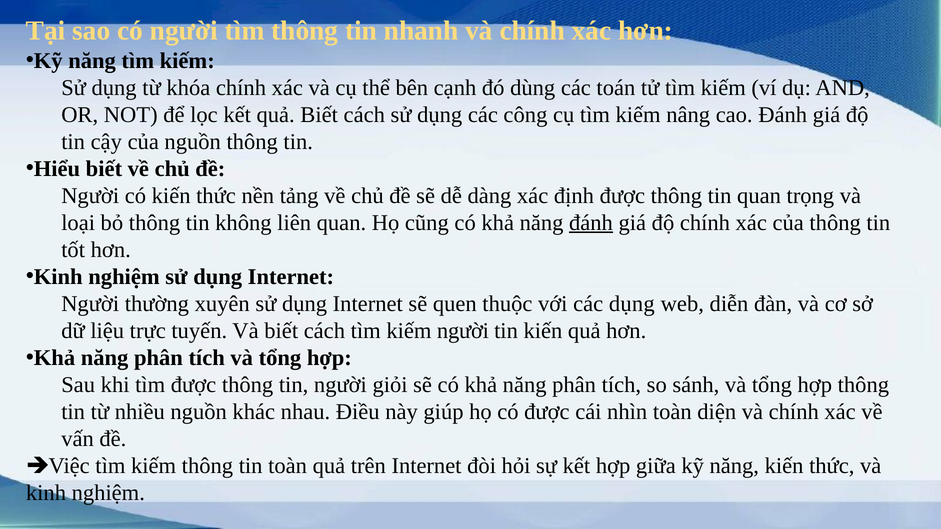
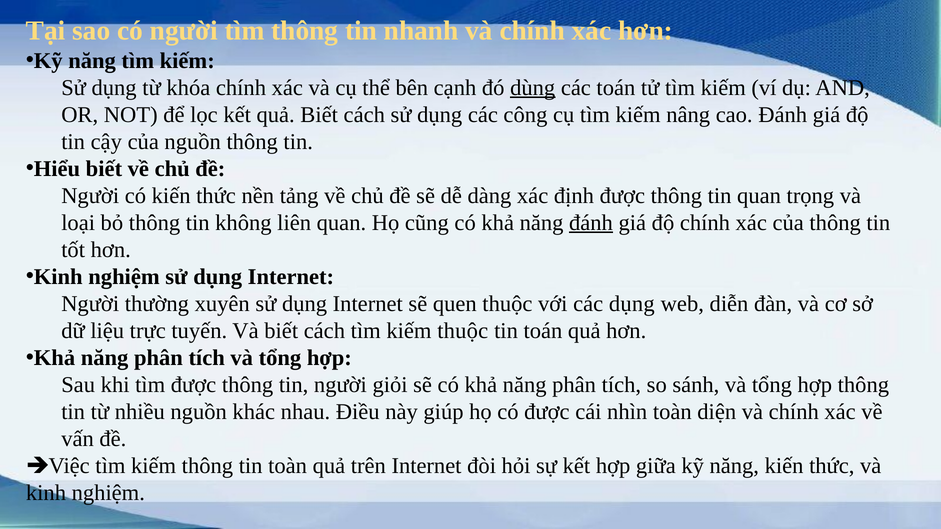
dùng underline: none -> present (533, 88)
kiếm người: người -> thuộc (463, 331)
tin kiến: kiến -> toán (543, 331)
